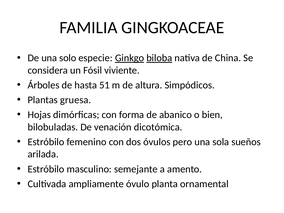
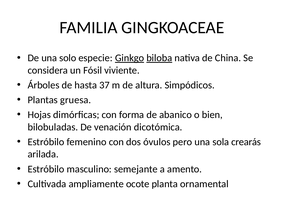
51: 51 -> 37 (104, 85)
sueños: sueños -> crearás (246, 142)
óvulo: óvulo -> ocote (138, 184)
